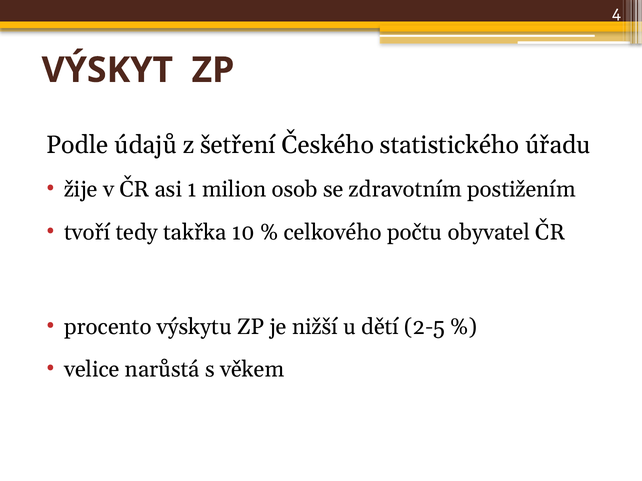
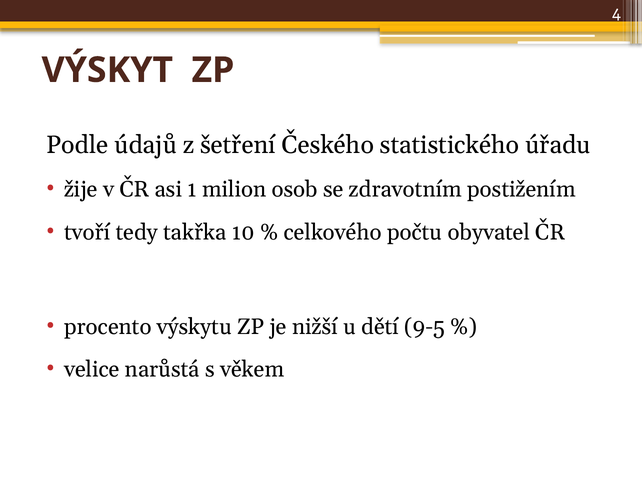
2-5: 2-5 -> 9-5 (425, 327)
